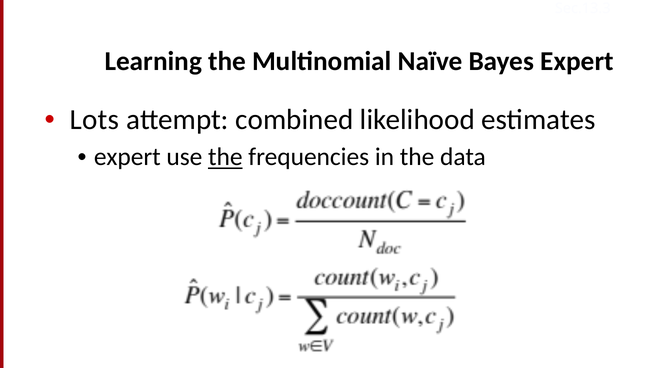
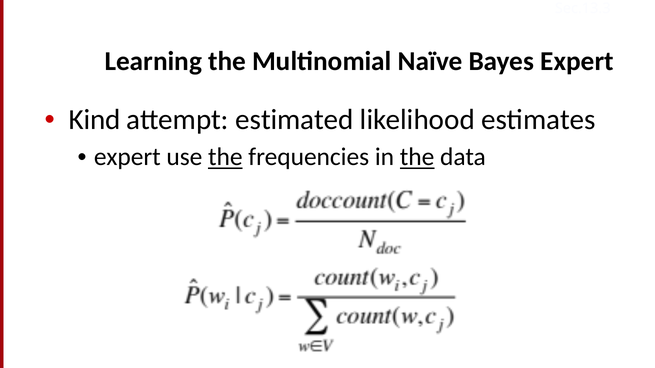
Lots: Lots -> Kind (95, 120)
combined: combined -> estimated (294, 120)
the underline: none -> present (417, 157)
